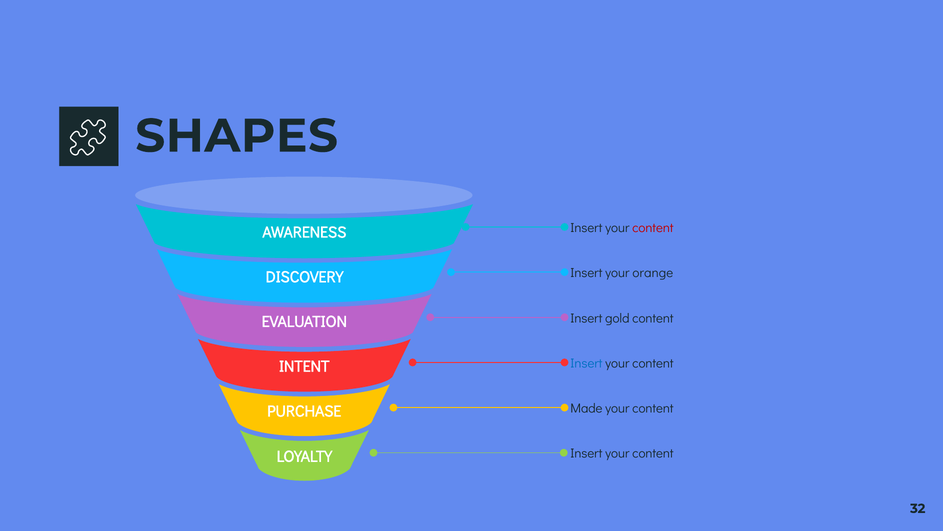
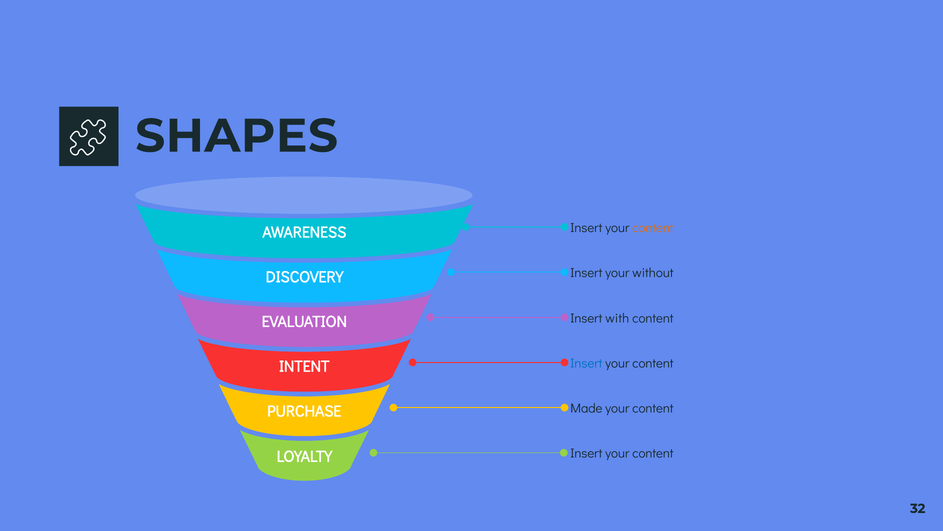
content colour: red -> orange (653, 228)
orange: orange -> without (653, 273)
gold: gold -> with (617, 318)
